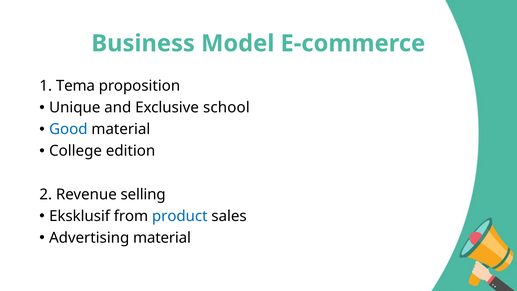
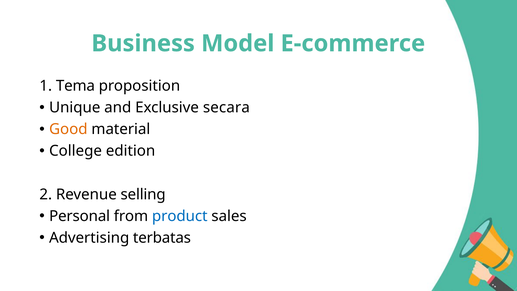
school: school -> secara (226, 108)
Good colour: blue -> orange (68, 129)
Eksklusif: Eksklusif -> Personal (80, 216)
Advertising material: material -> terbatas (162, 238)
